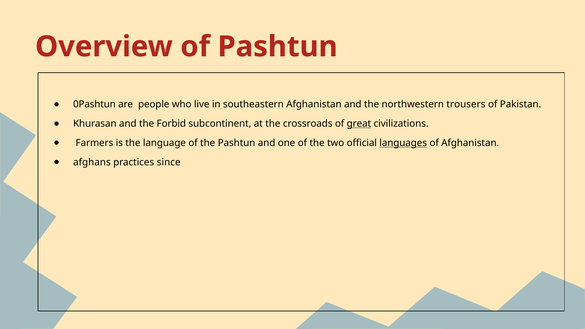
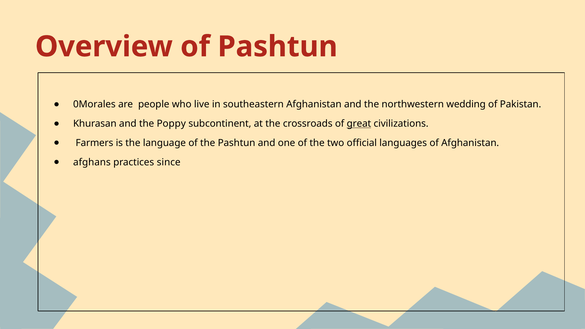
0Pashtun: 0Pashtun -> 0Morales (94, 104)
trousers: trousers -> wedding (466, 104)
Forbid: Forbid -> Poppy (171, 124)
languages underline: present -> none (403, 143)
